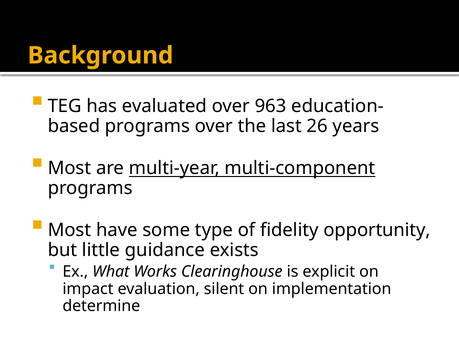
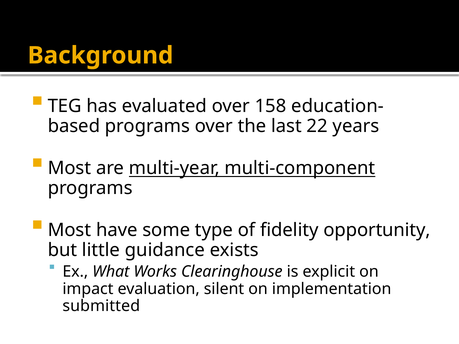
963: 963 -> 158 (271, 106)
26: 26 -> 22 (317, 126)
determine: determine -> submitted (101, 306)
